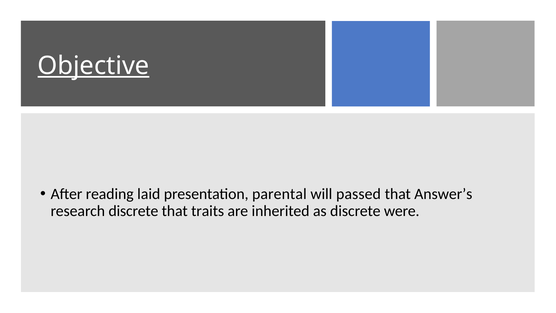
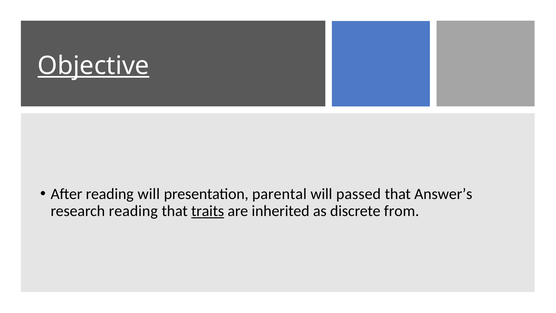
reading laid: laid -> will (149, 194)
research discrete: discrete -> reading (133, 211)
traits underline: none -> present (208, 211)
were: were -> from (402, 211)
